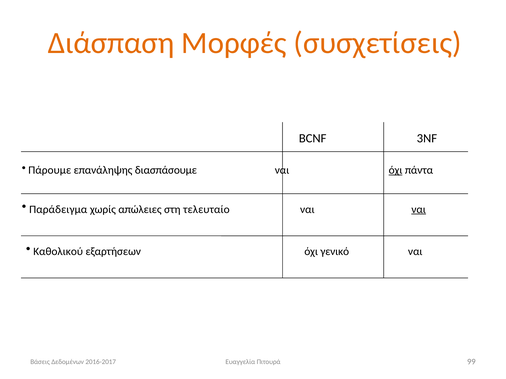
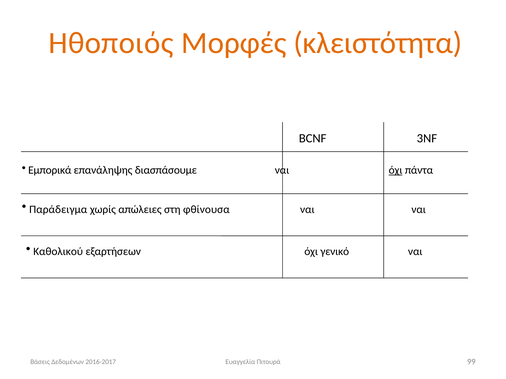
Διάσπαση: Διάσπαση -> Ηθοποιός (111, 43)
συσχετίσεις: συσχετίσεις -> κλειστότητα (378, 43)
Πάρουμε: Πάρουμε -> Εμπορικά (50, 170)
τελευταίο: τελευταίο -> φθίνουσα (206, 210)
ναι underline: present -> none (419, 210)
